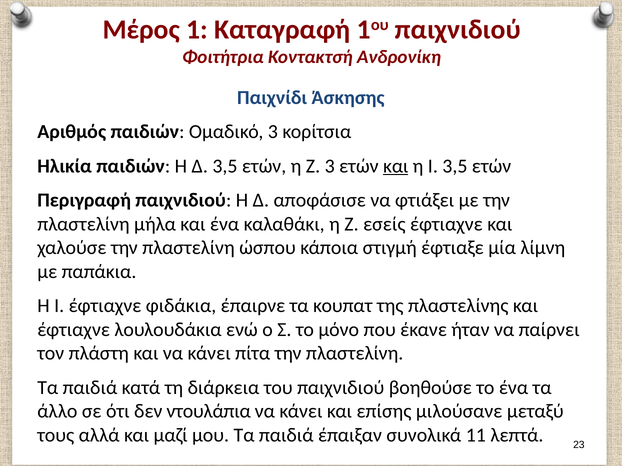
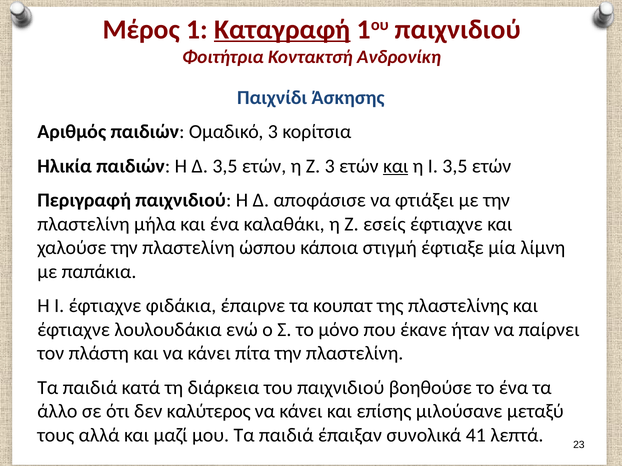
Καταγραφή underline: none -> present (282, 30)
ντουλάπια: ντουλάπια -> καλύτερος (209, 412)
11: 11 -> 41 (476, 436)
